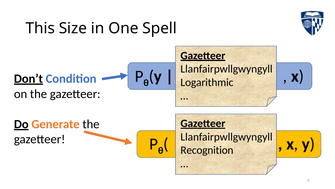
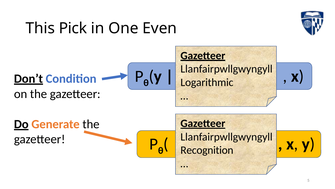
Size: Size -> Pick (73, 28)
Spell: Spell -> Even (160, 28)
